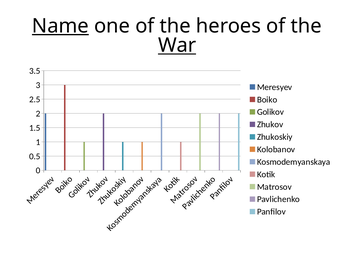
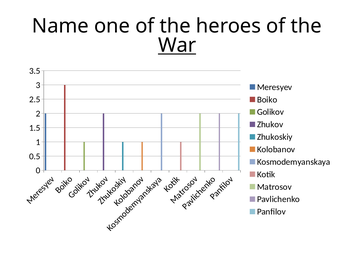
Name underline: present -> none (60, 26)
